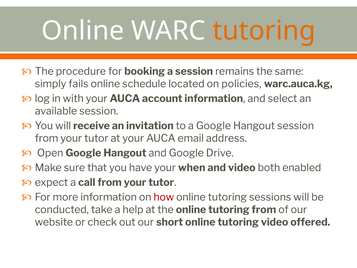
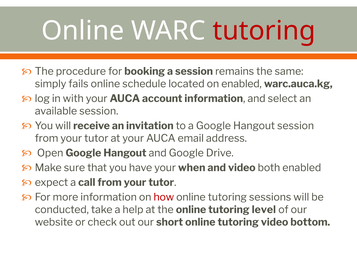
tutoring colour: orange -> red (264, 31)
on policies: policies -> enabled (242, 84)
tutoring from: from -> level (264, 209)
offered: offered -> bottom (310, 222)
